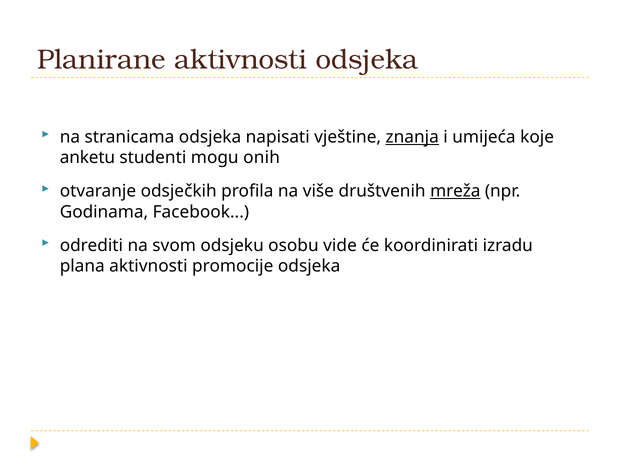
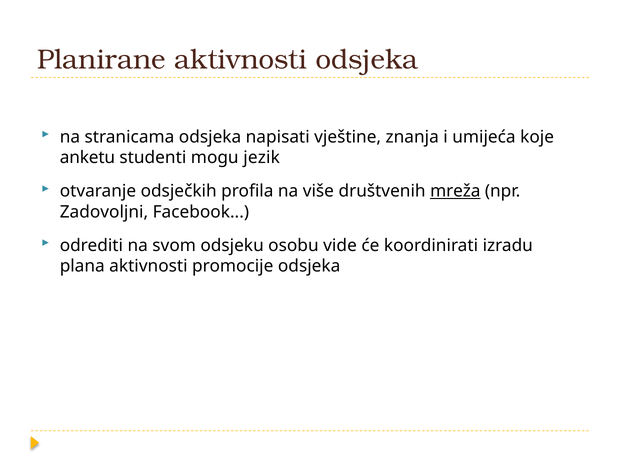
znanja underline: present -> none (412, 137)
onih: onih -> jezik (262, 158)
Godinama: Godinama -> Zadovoljni (104, 212)
